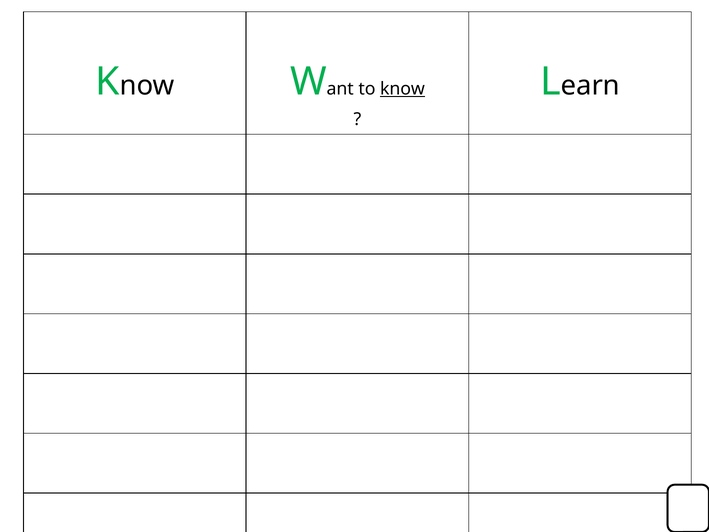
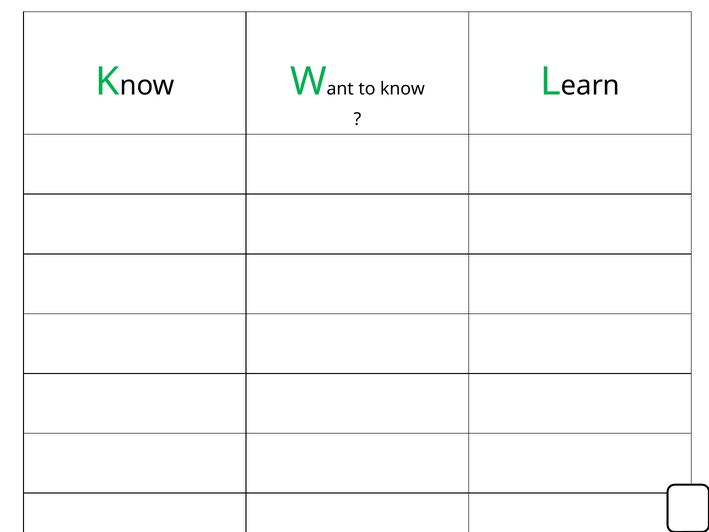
know underline: present -> none (402, 89)
